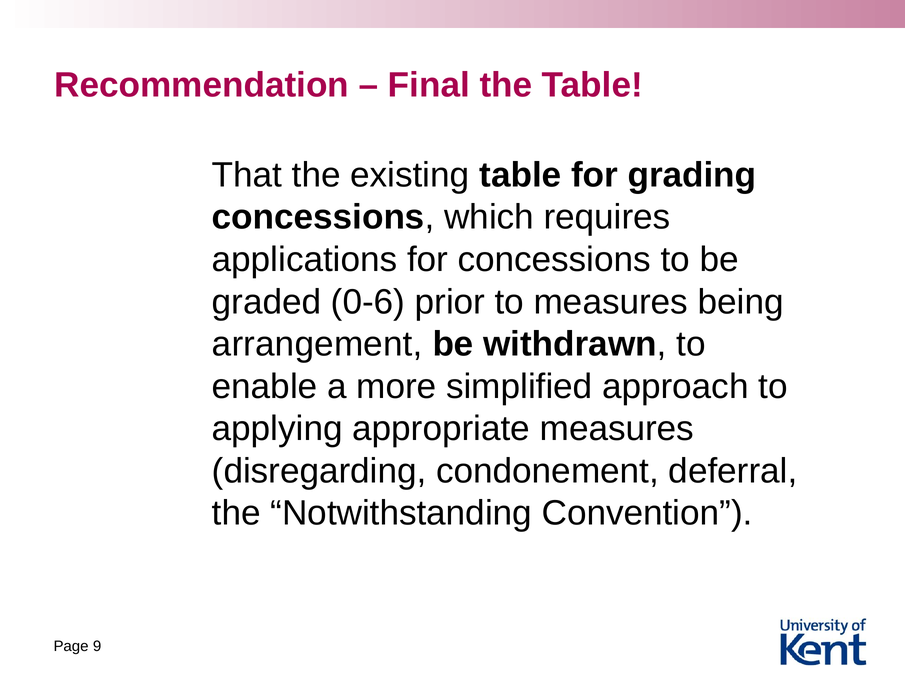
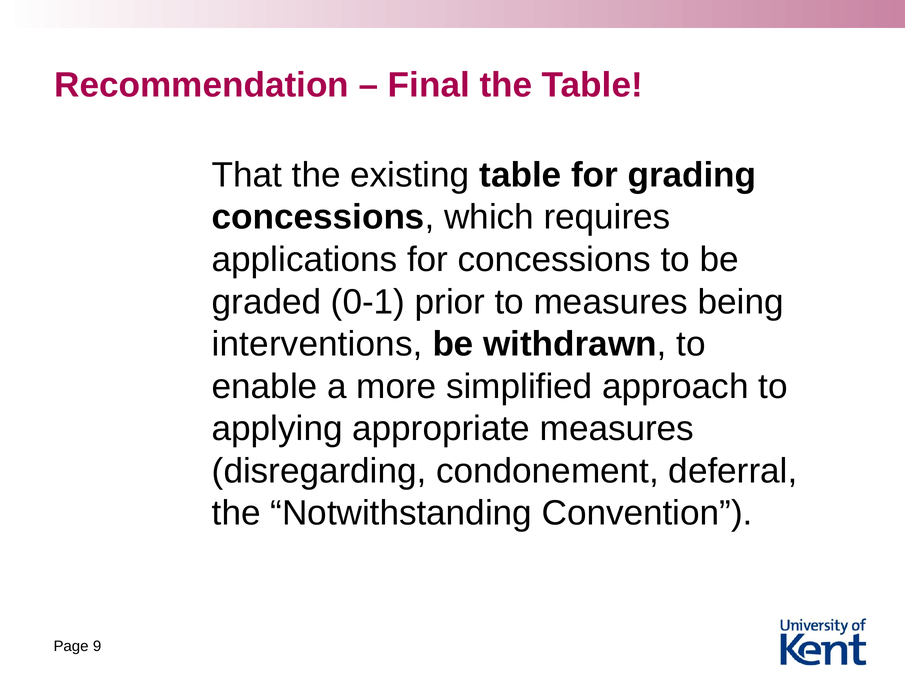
0-6: 0-6 -> 0-1 (368, 302)
arrangement: arrangement -> interventions (317, 344)
